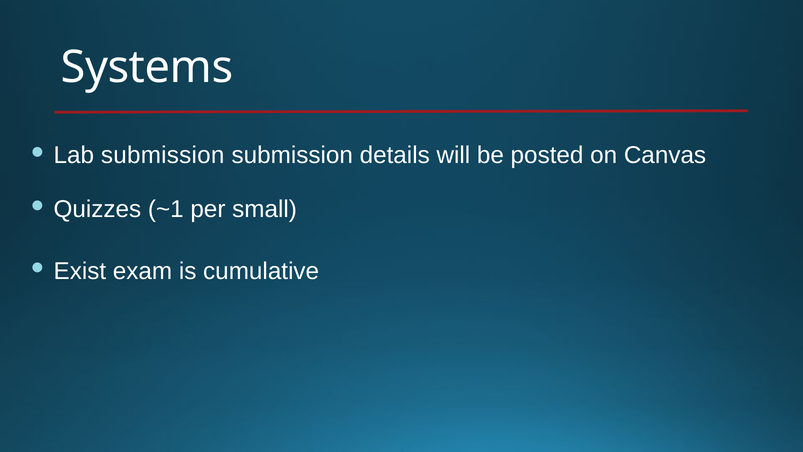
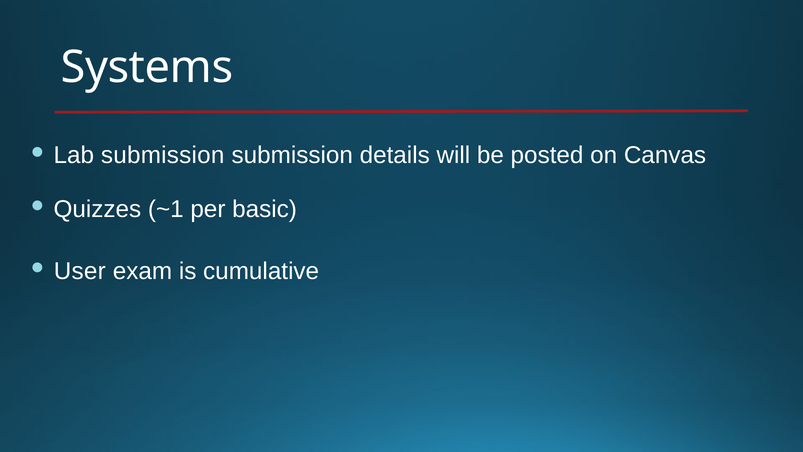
small: small -> basic (265, 209)
Exist: Exist -> User (80, 271)
